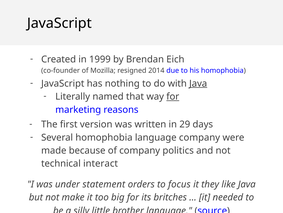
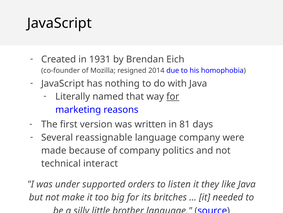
1999: 1999 -> 1931 (100, 59)
Java underline: present -> none (198, 83)
29: 29 -> 81 (185, 124)
Several homophobia: homophobia -> reassignable (104, 137)
statement: statement -> supported (104, 184)
focus: focus -> listen (179, 184)
